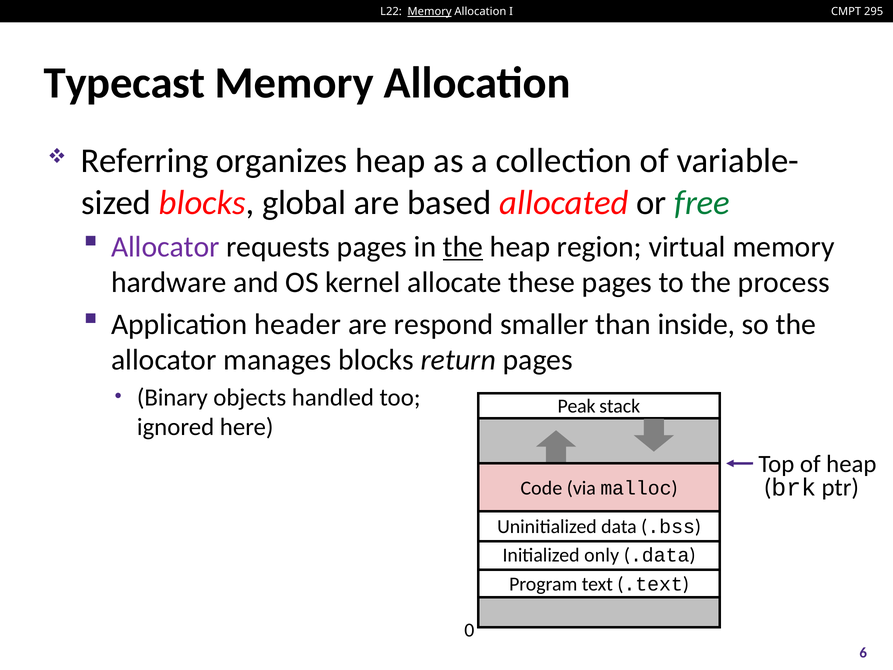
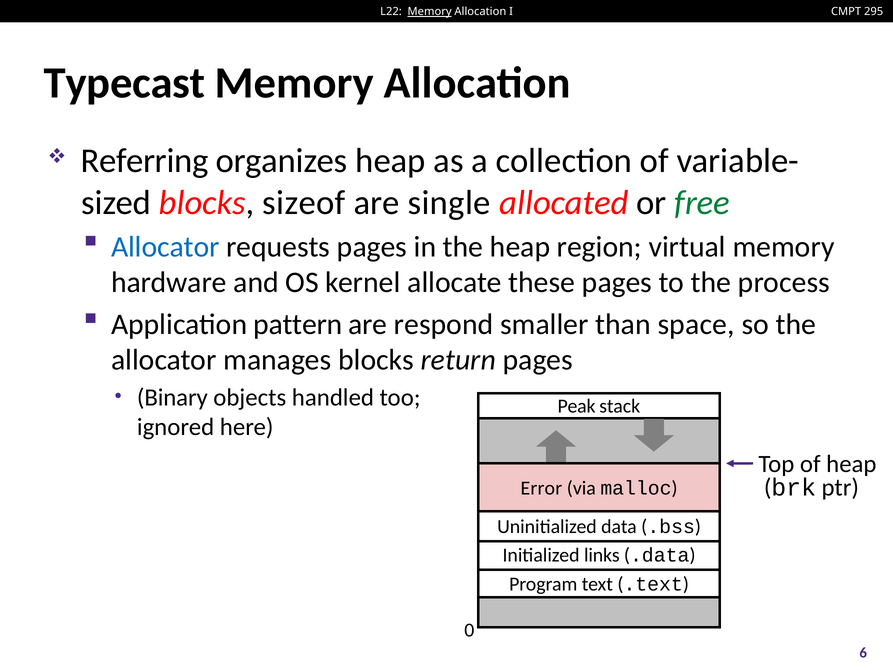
global: global -> sizeof (304, 202)
based: based -> single (449, 202)
Allocator colour: purple -> blue (165, 247)
the underline: present -> none (463, 247)
header: header -> pattern (298, 324)
inside: inside -> space (696, 324)
Code: Code -> Error (541, 488)
only: only -> links (602, 555)
